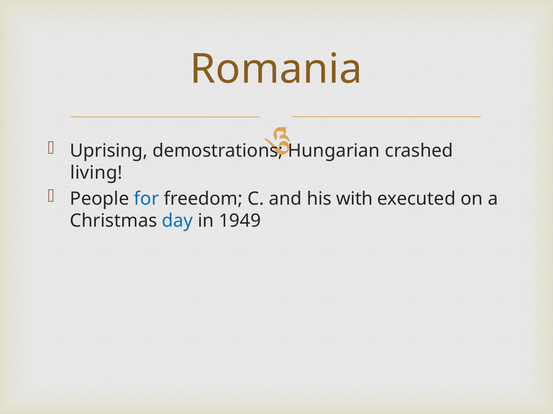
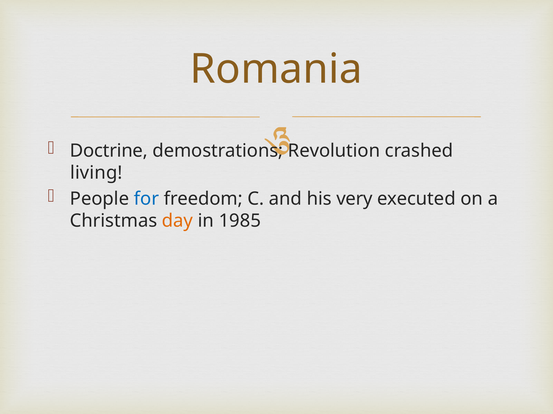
Uprising: Uprising -> Doctrine (109, 151)
Hungarian: Hungarian -> Revolution (334, 151)
with: with -> very (355, 199)
day colour: blue -> orange (178, 221)
1949: 1949 -> 1985 (240, 221)
